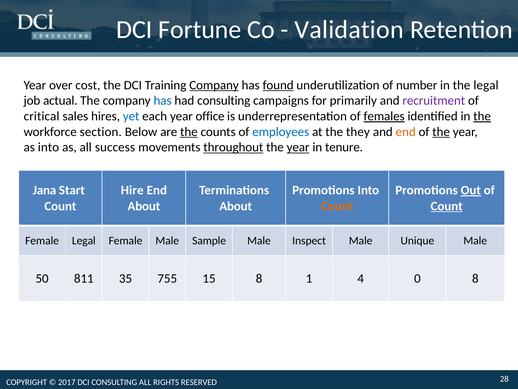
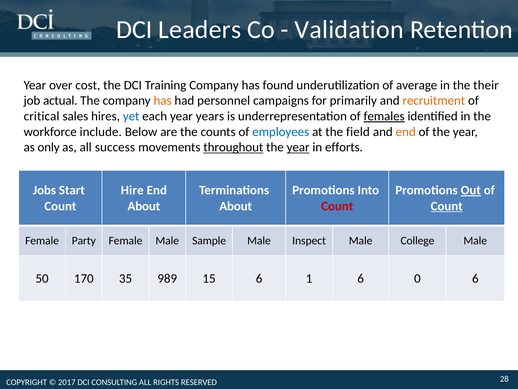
Fortune: Fortune -> Leaders (200, 30)
Company underline: present -> none (214, 85)
found underline: present -> none (278, 85)
number: number -> average (417, 85)
the legal: legal -> their (486, 85)
has colour: blue -> orange (163, 101)
had consulting: consulting -> personnel (224, 101)
recruitment colour: purple -> orange (434, 101)
office: office -> years (210, 116)
the underline: present -> none (482, 116)
section: section -> include (101, 132)
the underline: present -> none (189, 132)
they: they -> field (358, 132)
the underline: present -> none (441, 132)
as into: into -> only (49, 147)
tenure: tenure -> efforts (344, 147)
Jana: Jana -> Jobs (44, 190)
Count colour: orange -> red (337, 206)
Female Legal: Legal -> Party (84, 240)
Unique: Unique -> College (417, 240)
811: 811 -> 170 (84, 278)
755: 755 -> 989 (167, 278)
15 8: 8 -> 6 (259, 278)
1 4: 4 -> 6 (361, 278)
0 8: 8 -> 6 (475, 278)
